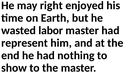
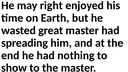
labor: labor -> great (51, 30)
represent: represent -> spreading (25, 43)
